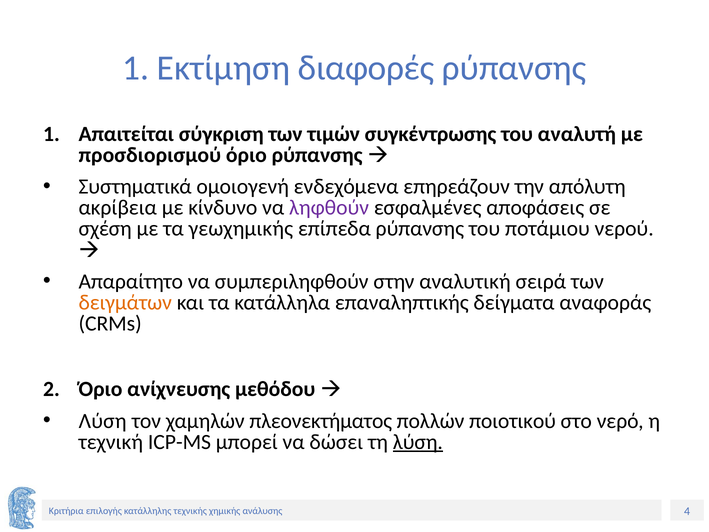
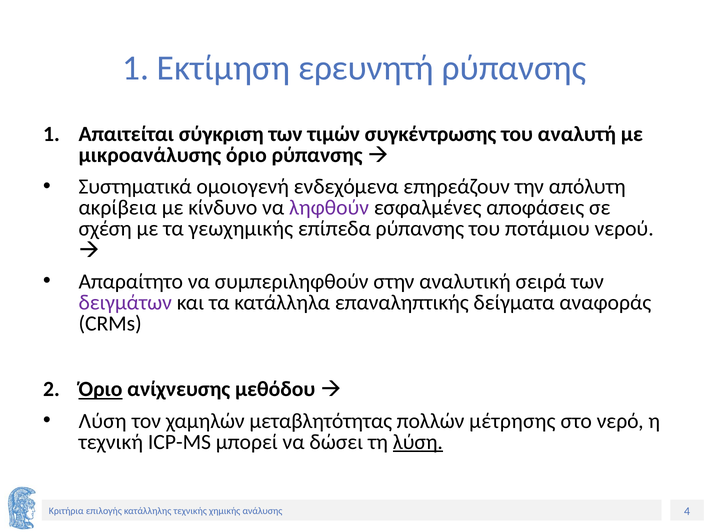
διαφορές: διαφορές -> ερευνητή (366, 68)
προσδιορισμού: προσδιορισμού -> μικροανάλυσης (150, 155)
δειγμάτων colour: orange -> purple (125, 302)
Όριο underline: none -> present (100, 389)
πλεονεκτήματος: πλεονεκτήματος -> μεταβλητότητας (321, 421)
ποιοτικού: ποιοτικού -> μέτρησης (512, 421)
